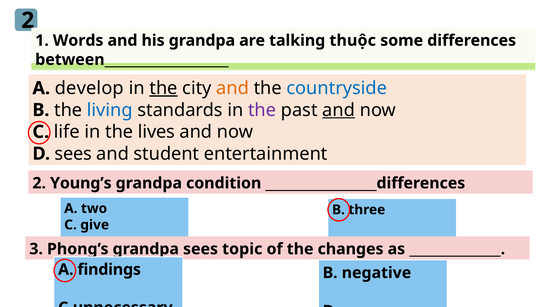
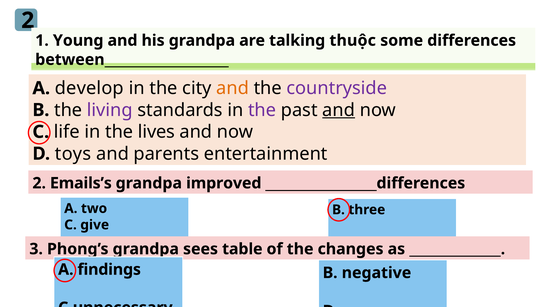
Words: Words -> Young (78, 41)
the underline: present -> none (164, 88)
countryside colour: blue -> purple (337, 88)
living colour: blue -> purple (110, 110)
D sees: sees -> toys (73, 154)
student: student -> parents (166, 154)
Young’s: Young’s -> Emails’s (81, 183)
condition: condition -> improved (224, 183)
topic: topic -> table (242, 249)
